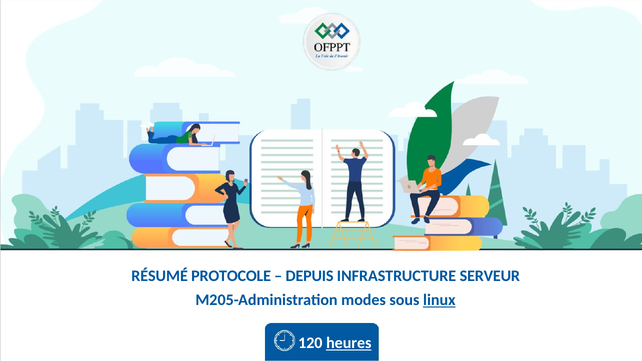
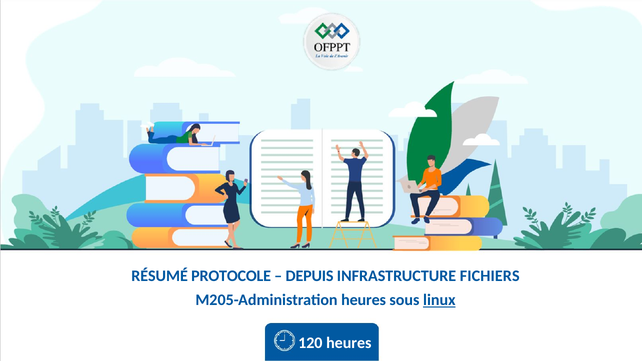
SERVEUR: SERVEUR -> FICHIERS (490, 276)
M205-Administration modes: modes -> heures (364, 300)
heures underline: present -> none (349, 343)
